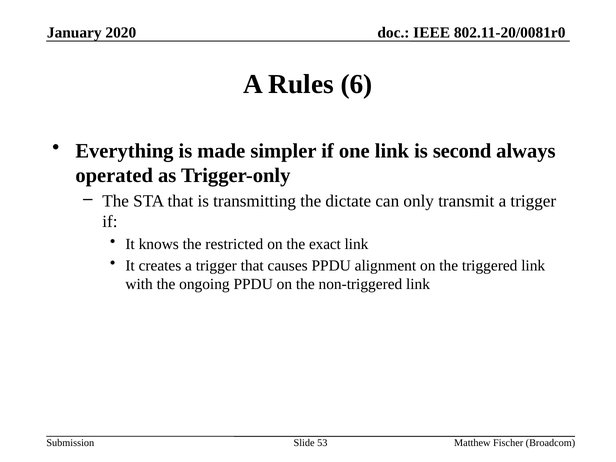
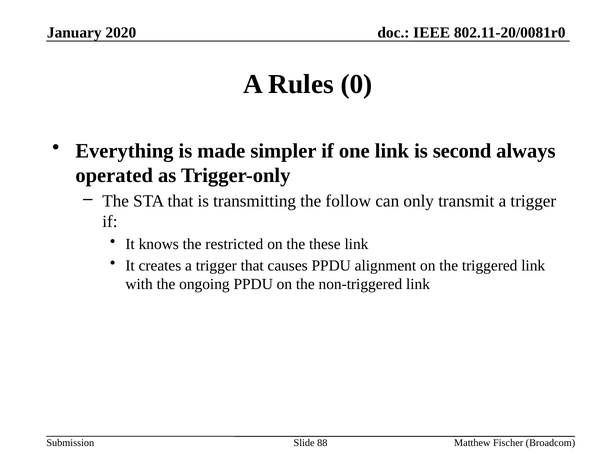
6: 6 -> 0 (357, 84)
dictate: dictate -> follow (348, 201)
exact: exact -> these (325, 244)
53: 53 -> 88 (322, 443)
